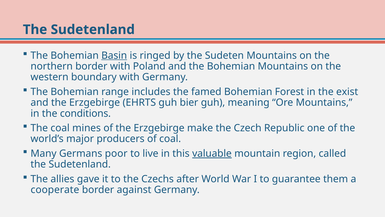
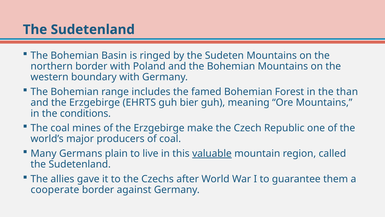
Basin underline: present -> none (114, 55)
exist: exist -> than (347, 92)
poor: poor -> plain (116, 153)
